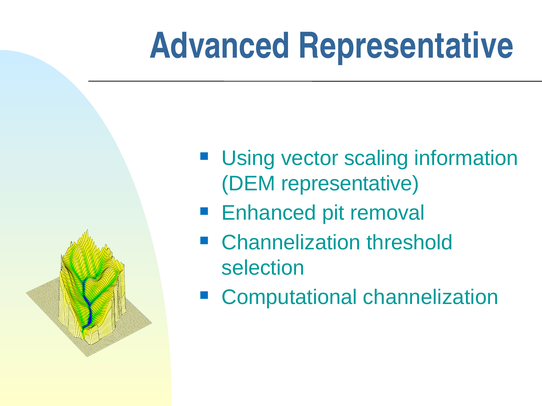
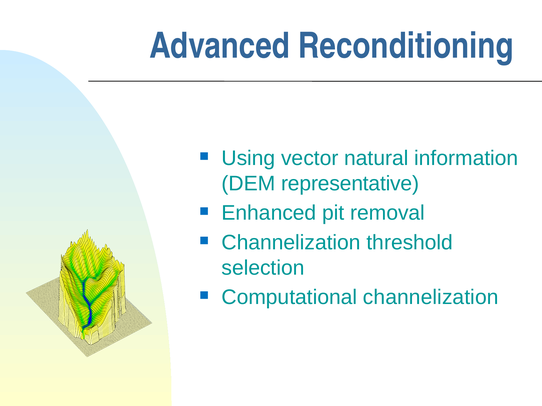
Advanced Representative: Representative -> Reconditioning (406, 46)
scaling: scaling -> natural (376, 158)
